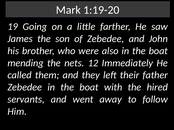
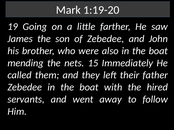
12: 12 -> 15 (93, 63)
